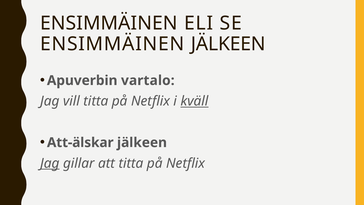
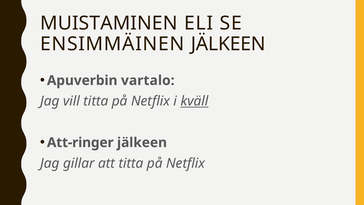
ENSIMMÄINEN: ENSIMMÄINEN -> MUISTAMINEN (109, 23)
Att-älskar: Att-älskar -> Att-ringer (80, 142)
Jag underline: present -> none (50, 163)
